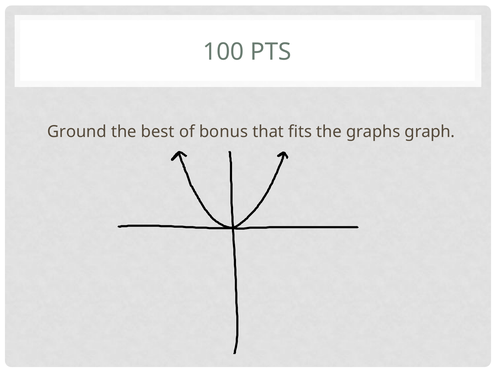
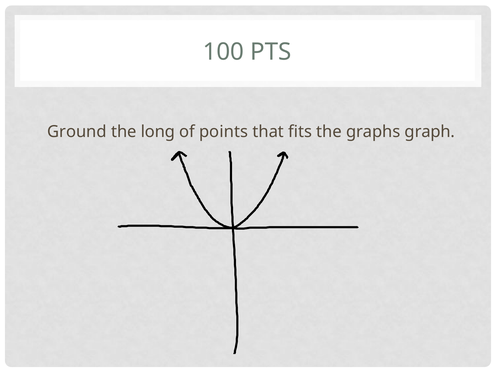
best: best -> long (158, 132)
bonus: bonus -> points (224, 132)
